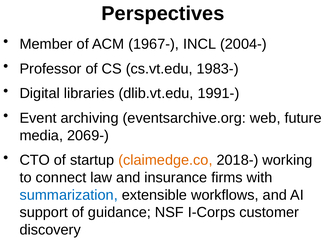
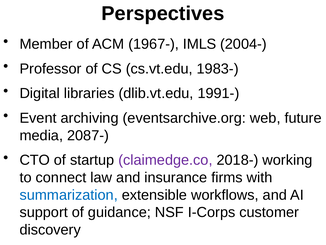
INCL: INCL -> IMLS (200, 44)
2069-: 2069- -> 2087- (88, 135)
claimedge.co colour: orange -> purple (165, 160)
